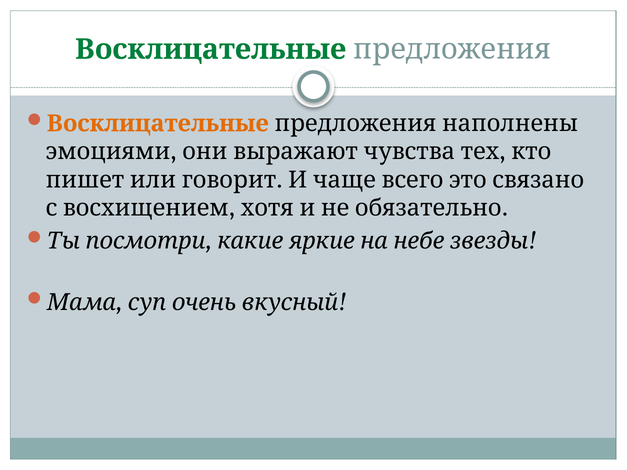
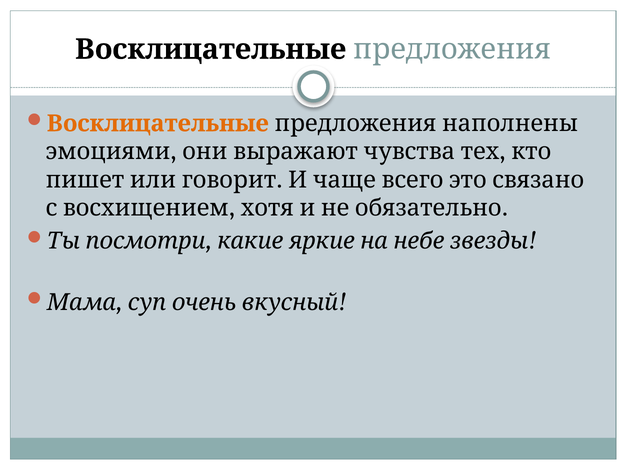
Восклицательные colour: green -> black (211, 49)
